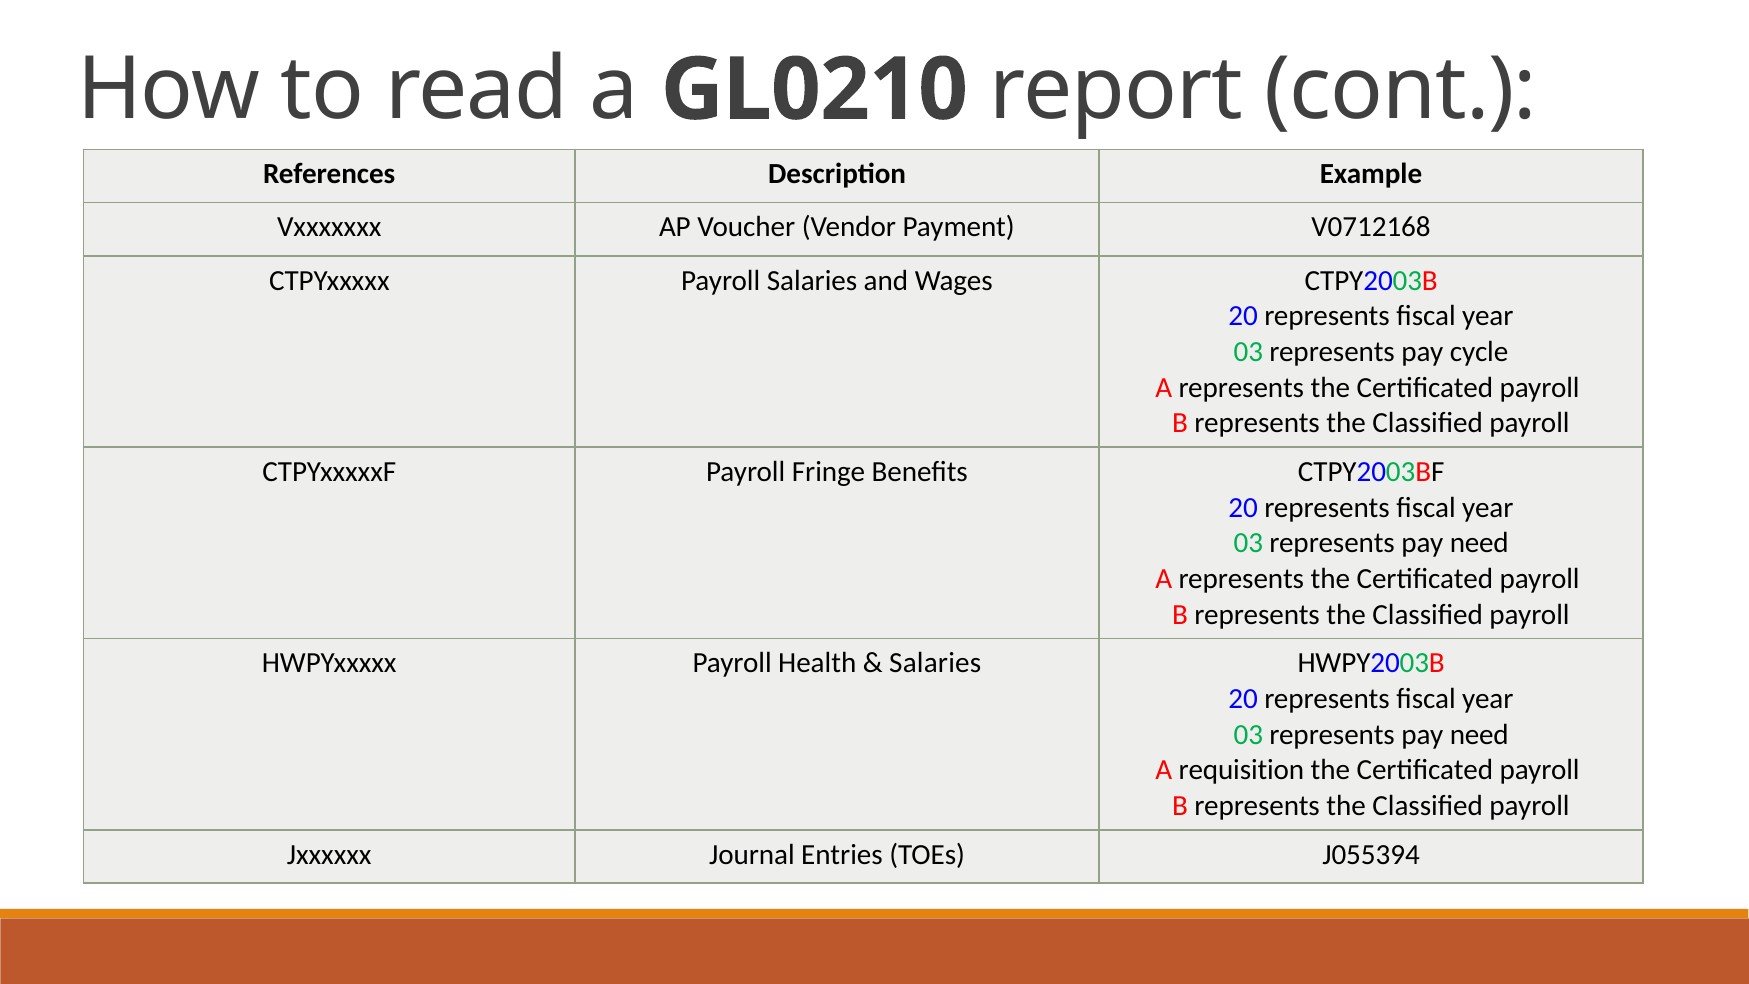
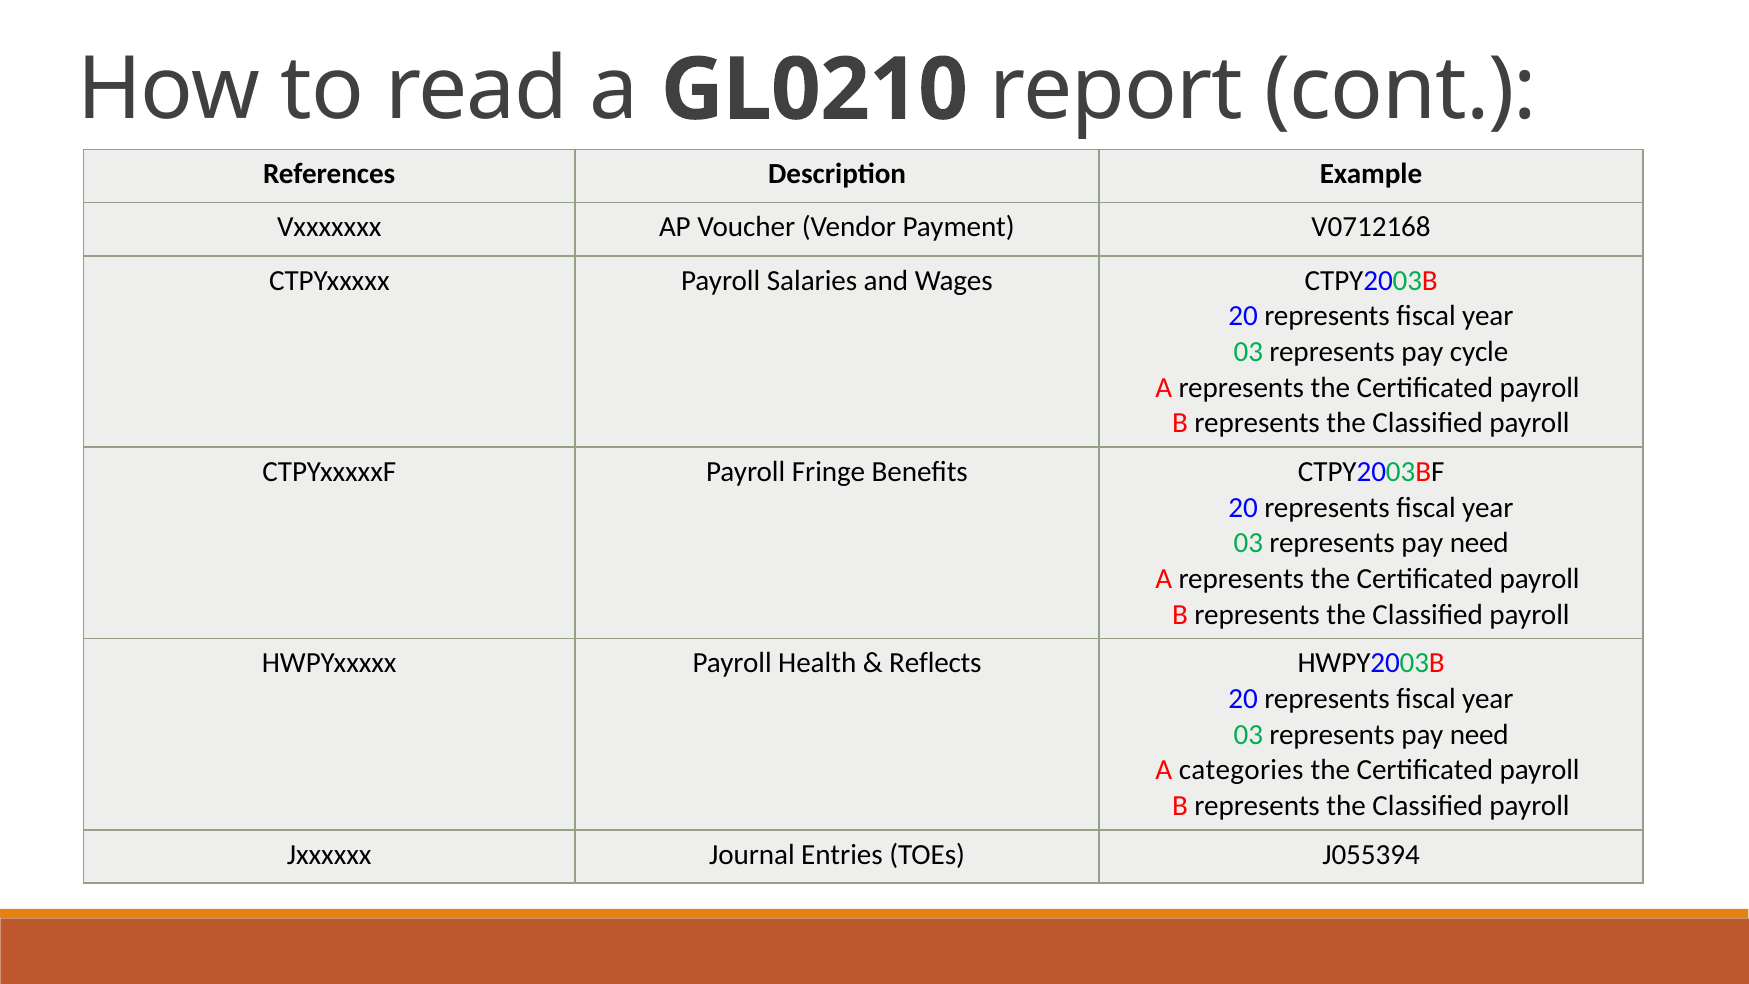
Salaries: Salaries -> Reflects (935, 663)
requisition: requisition -> categories (1241, 770)
